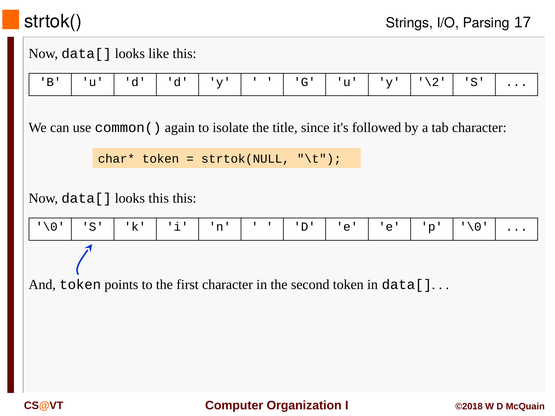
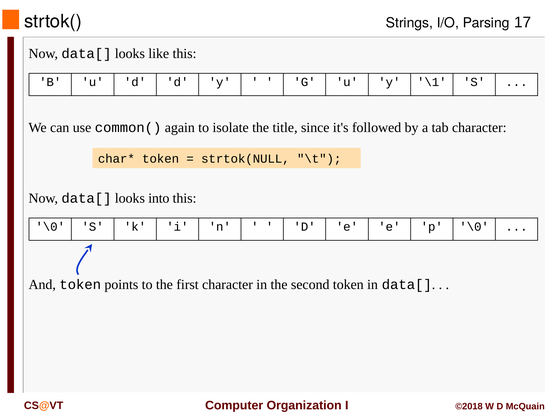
\2: \2 -> \1 (432, 82)
looks this: this -> into (159, 198)
